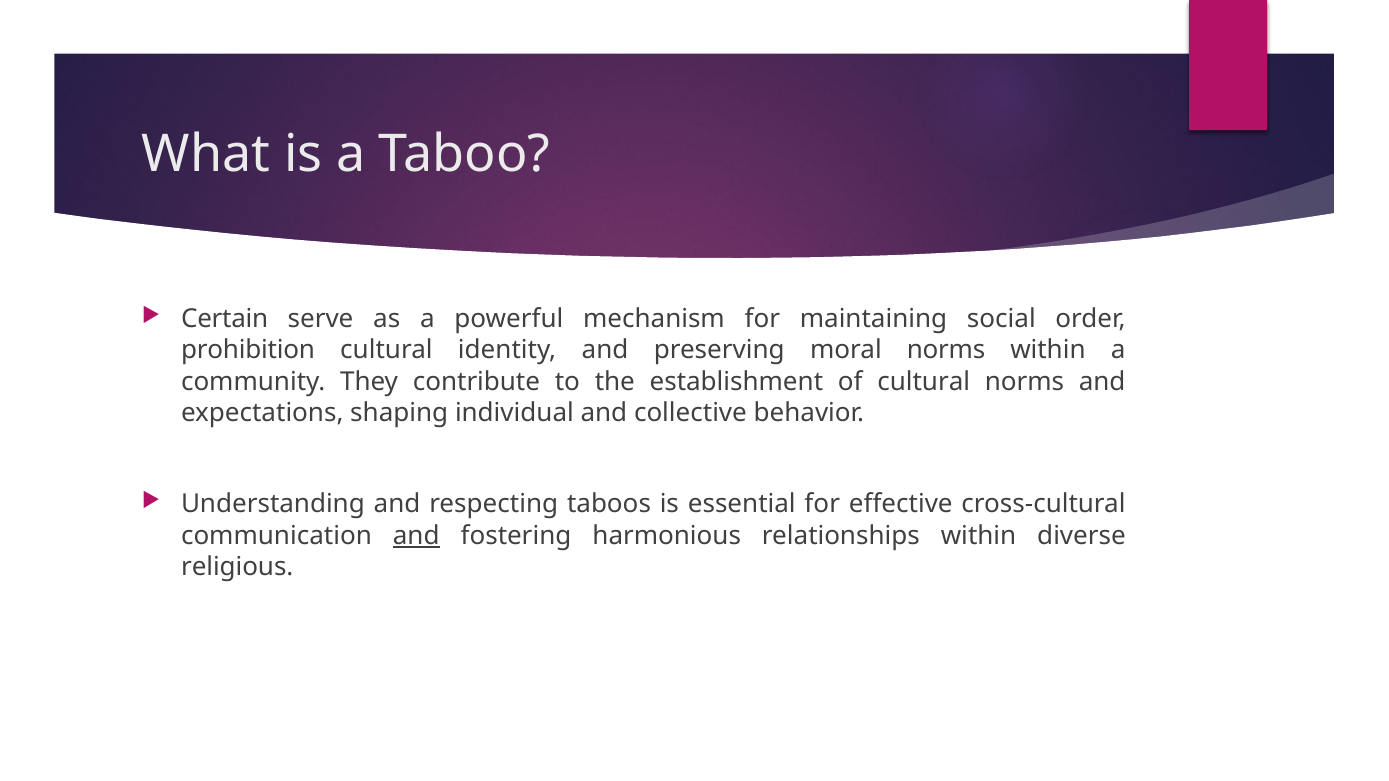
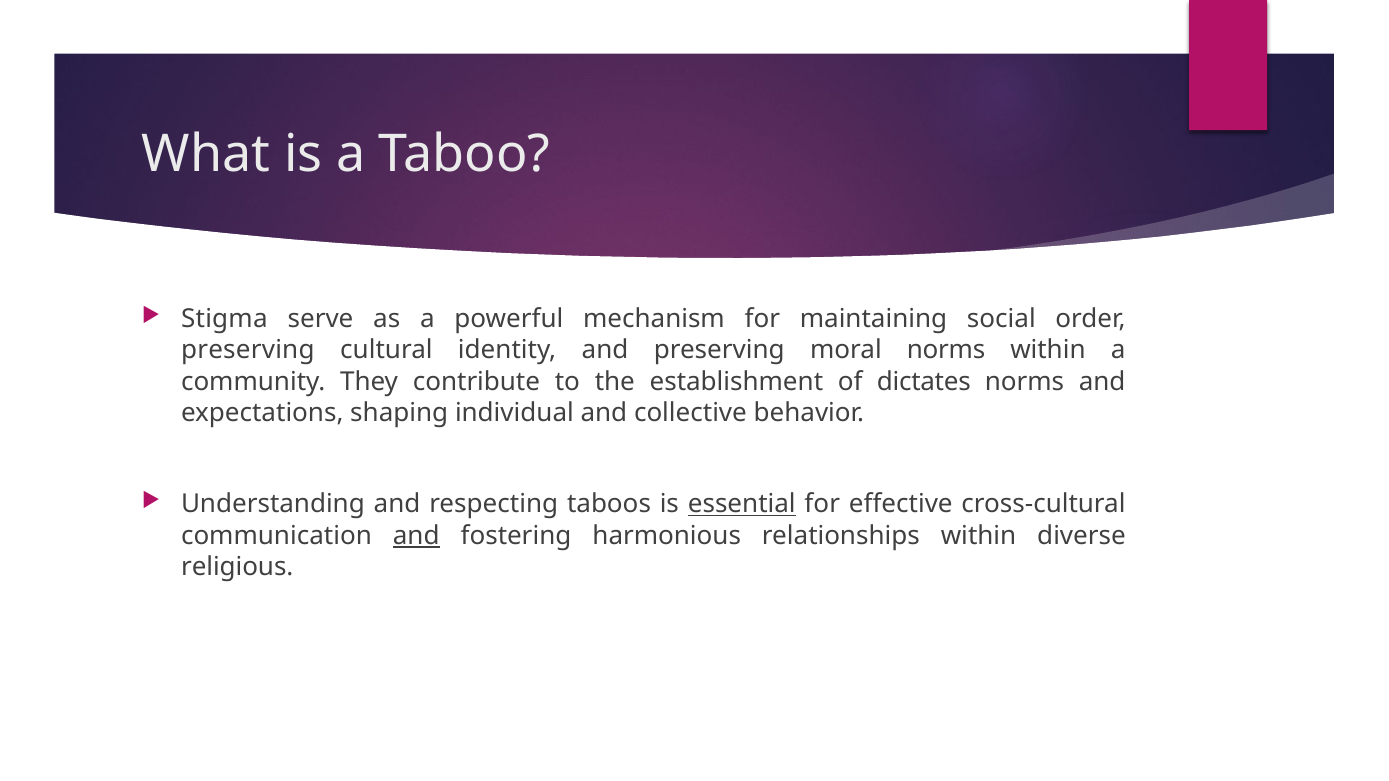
Certain: Certain -> Stigma (224, 319)
prohibition: prohibition -> preserving (248, 351)
of cultural: cultural -> dictates (924, 382)
essential underline: none -> present (742, 504)
